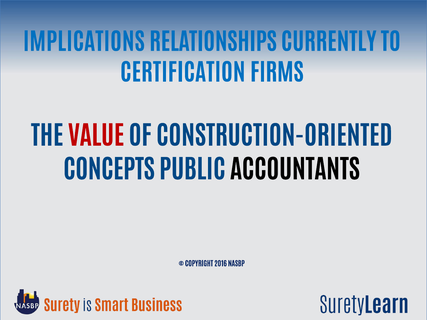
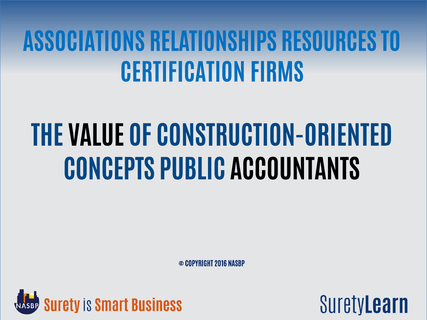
IMPLICATIONS: IMPLICATIONS -> ASSOCIATIONS (84, 43)
CURRENTLY: CURRENTLY -> RESOURCES (329, 43)
VALUE colour: red -> black (96, 137)
